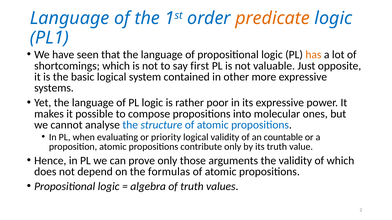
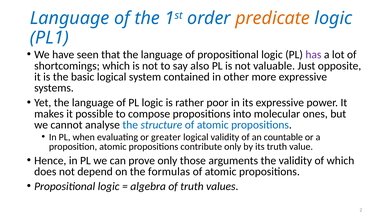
has colour: orange -> purple (313, 55)
first: first -> also (200, 66)
priority: priority -> greater (166, 137)
